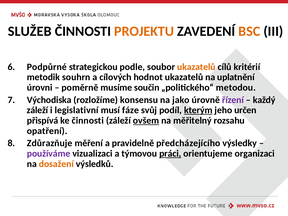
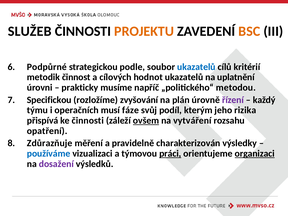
ukazatelů colour: orange -> blue (196, 67)
souhrn: souhrn -> činnost (76, 77)
poměrně: poměrně -> prakticky (80, 88)
součin: součin -> napříč (147, 88)
Východiska: Východiska -> Specifickou (49, 100)
konsensu: konsensu -> zvyšování (139, 100)
jako: jako -> plán (181, 100)
záleží: záleží -> týmu (37, 110)
legislativní: legislativní -> operačních (77, 110)
kterým underline: present -> none (198, 110)
určen: určen -> rizika (245, 110)
měřitelný: měřitelný -> vytváření (192, 121)
předcházejícího: předcházejícího -> charakterizován (188, 143)
používáme colour: purple -> blue (49, 154)
organizaci underline: none -> present (255, 154)
dosažení colour: orange -> purple (56, 164)
